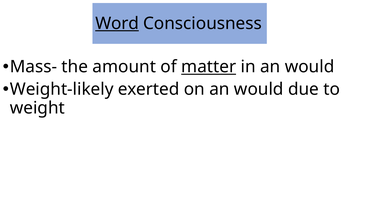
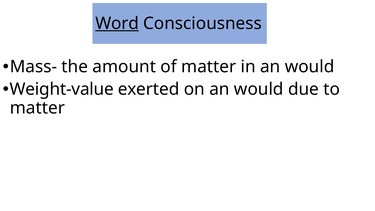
matter underline: present -> none (209, 67)
Weight-likely: Weight-likely -> Weight-value (62, 89)
weight: weight -> matter (37, 108)
